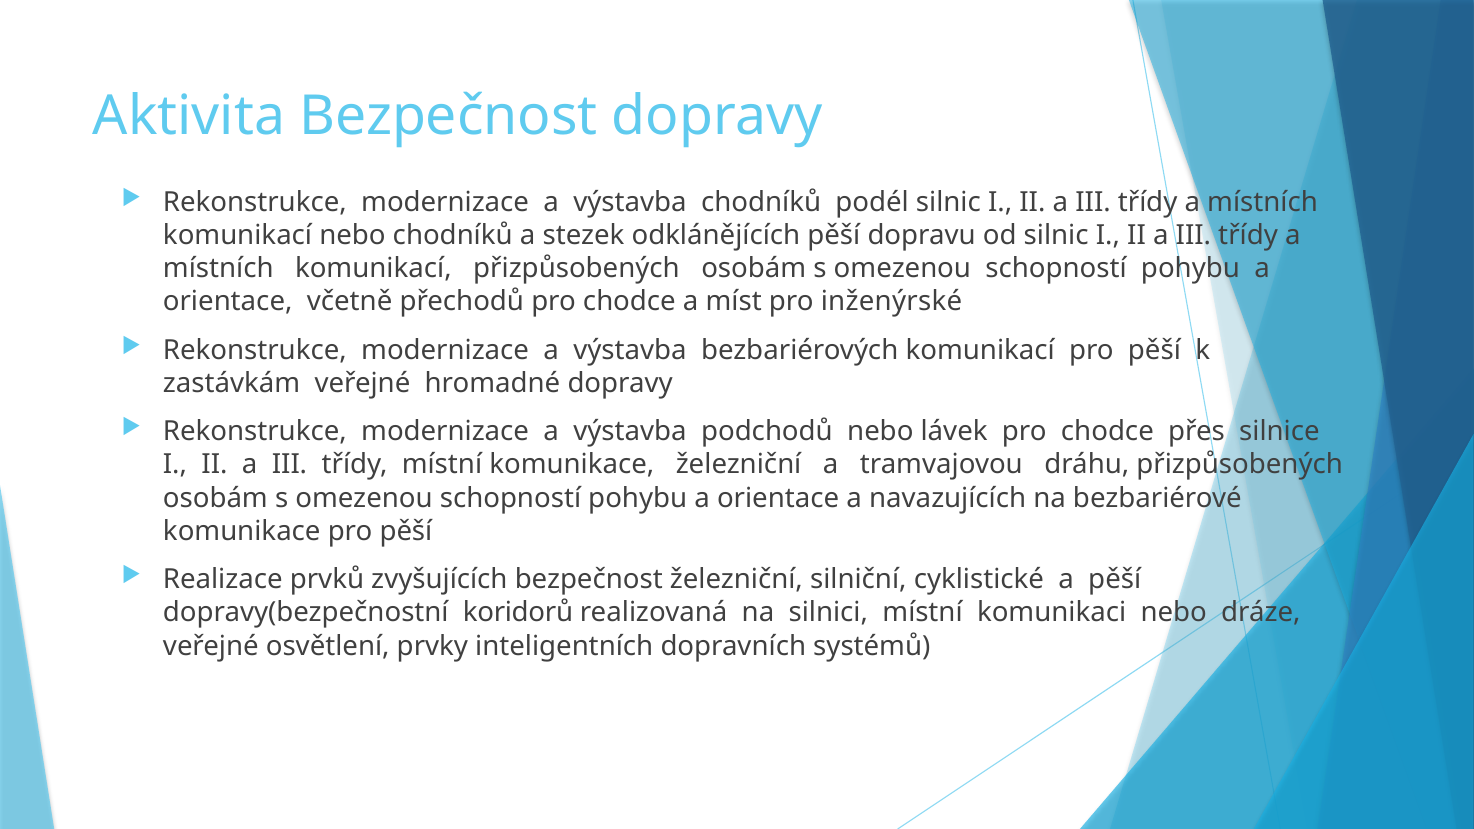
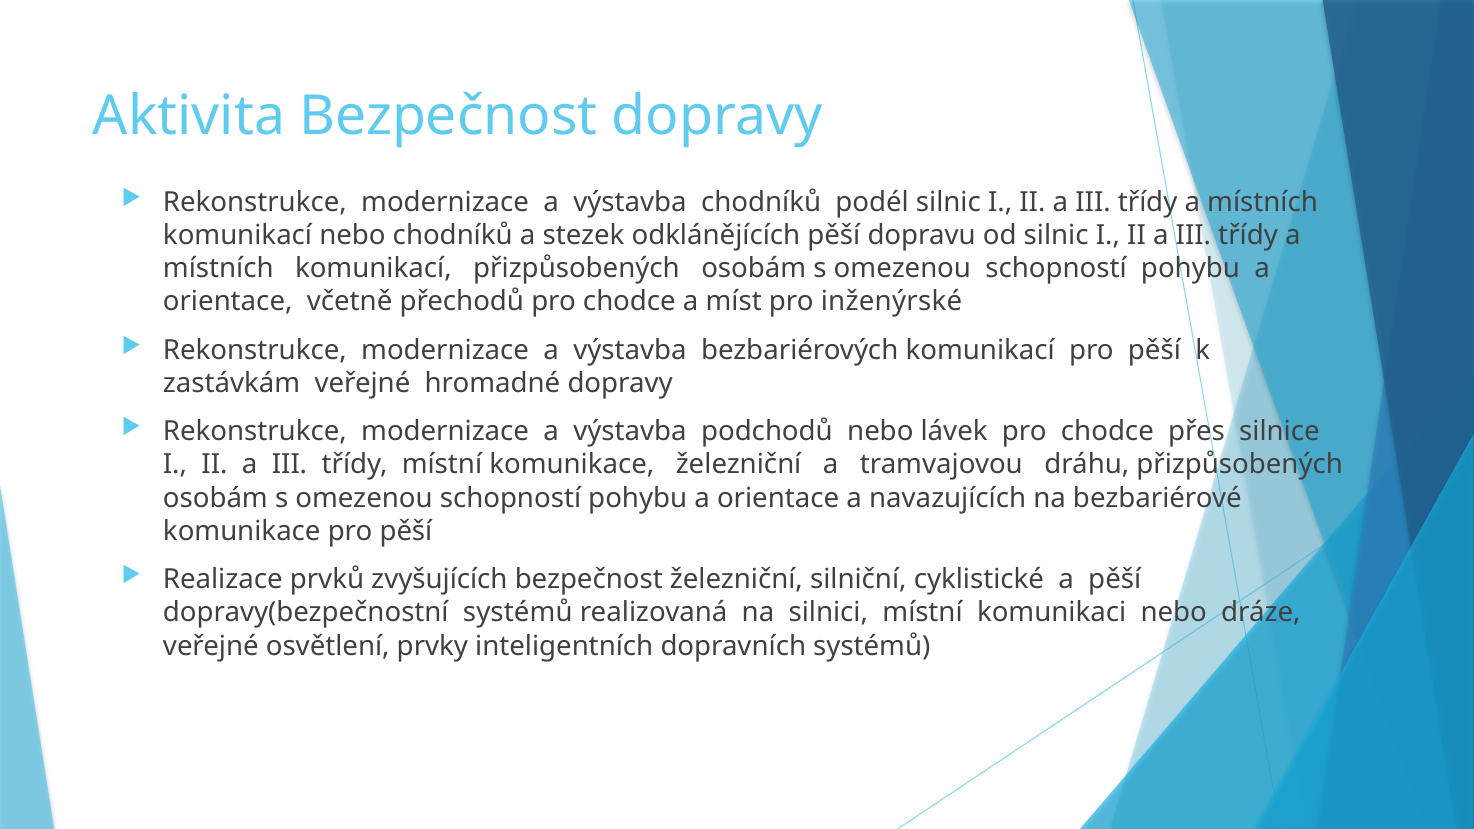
dopravy(bezpečnostní koridorů: koridorů -> systémů (518, 613)
